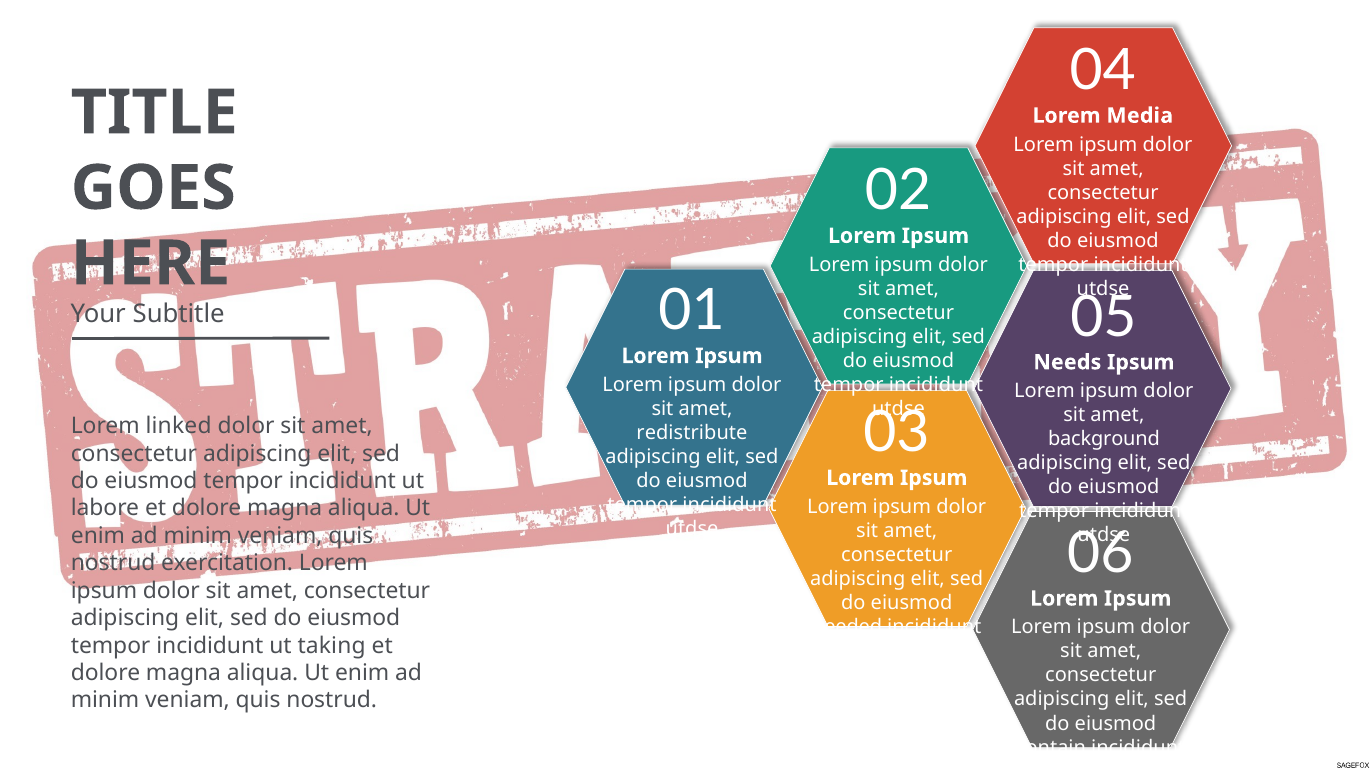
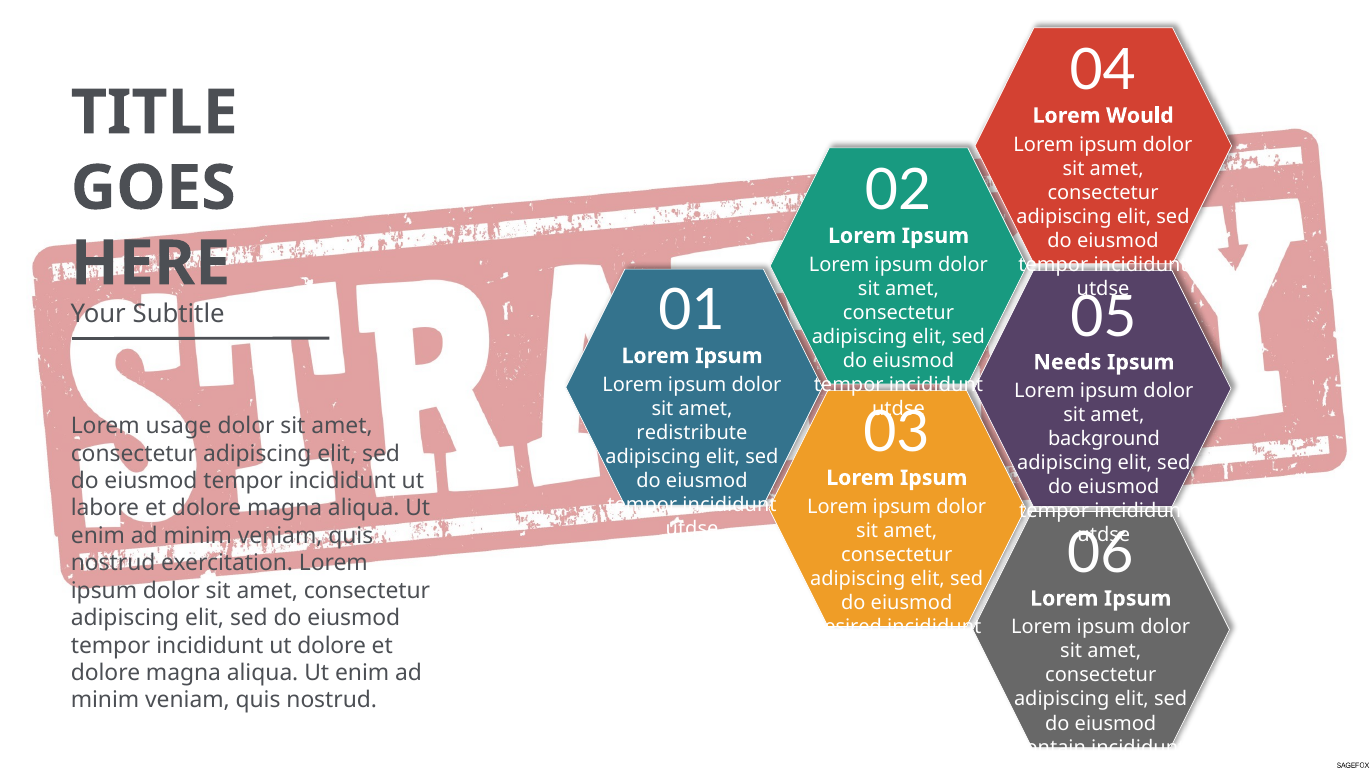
Media: Media -> Would (1140, 116)
linked: linked -> usage (179, 426)
needed: needed -> desired (847, 627)
ut taking: taking -> dolore (332, 645)
